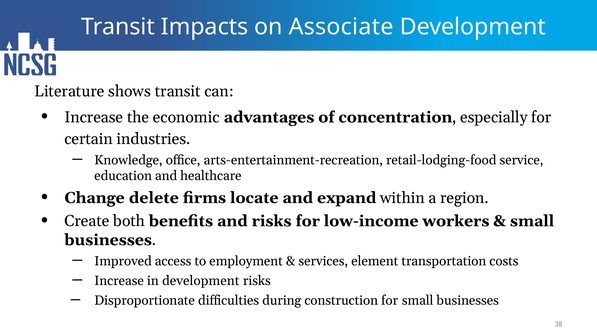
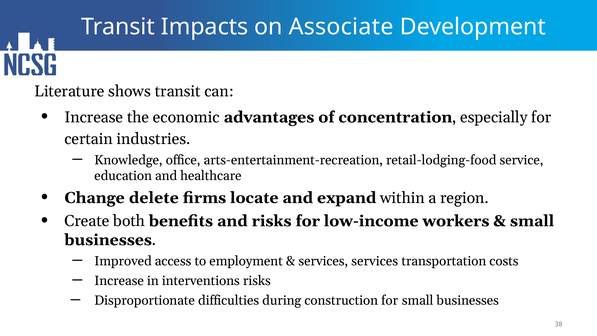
services element: element -> services (375, 261)
in development: development -> interventions (201, 281)
